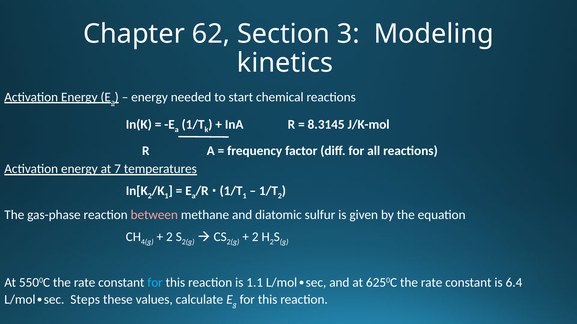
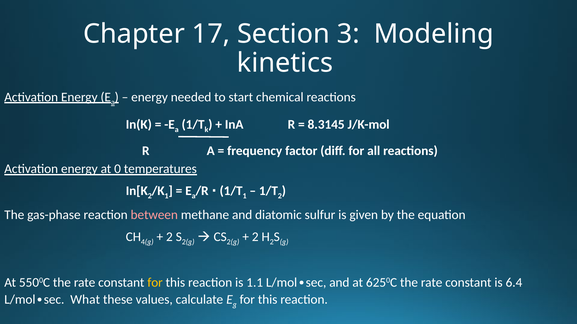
62: 62 -> 17 (211, 34)
7: 7 -> 0 (118, 169)
for colour: light blue -> yellow (155, 283)
Steps: Steps -> What (85, 300)
